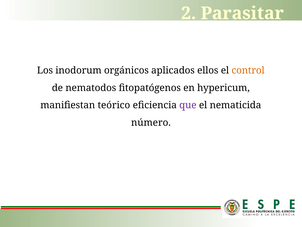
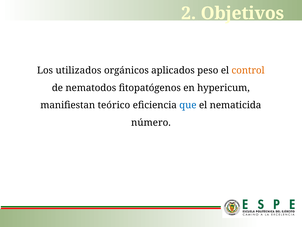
Parasitar: Parasitar -> Objetivos (242, 13)
inodorum: inodorum -> utilizados (78, 70)
ellos: ellos -> peso (208, 70)
que colour: purple -> blue (188, 105)
